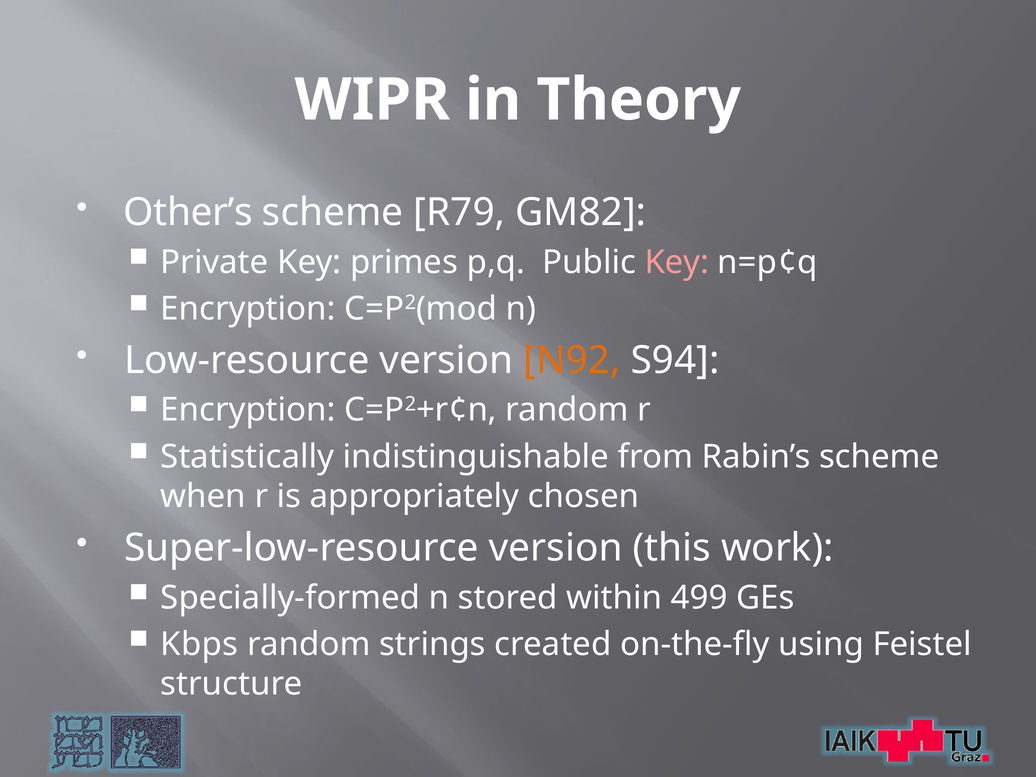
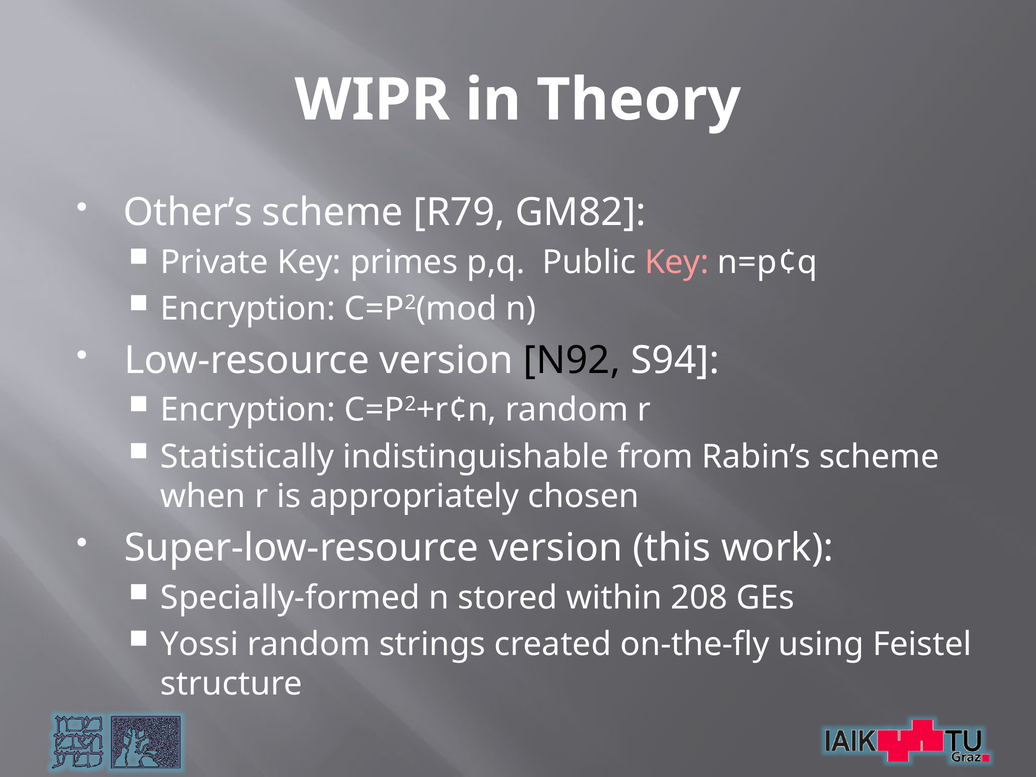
N92 colour: orange -> black (572, 360)
499: 499 -> 208 (699, 598)
Kbps: Kbps -> Yossi (200, 644)
